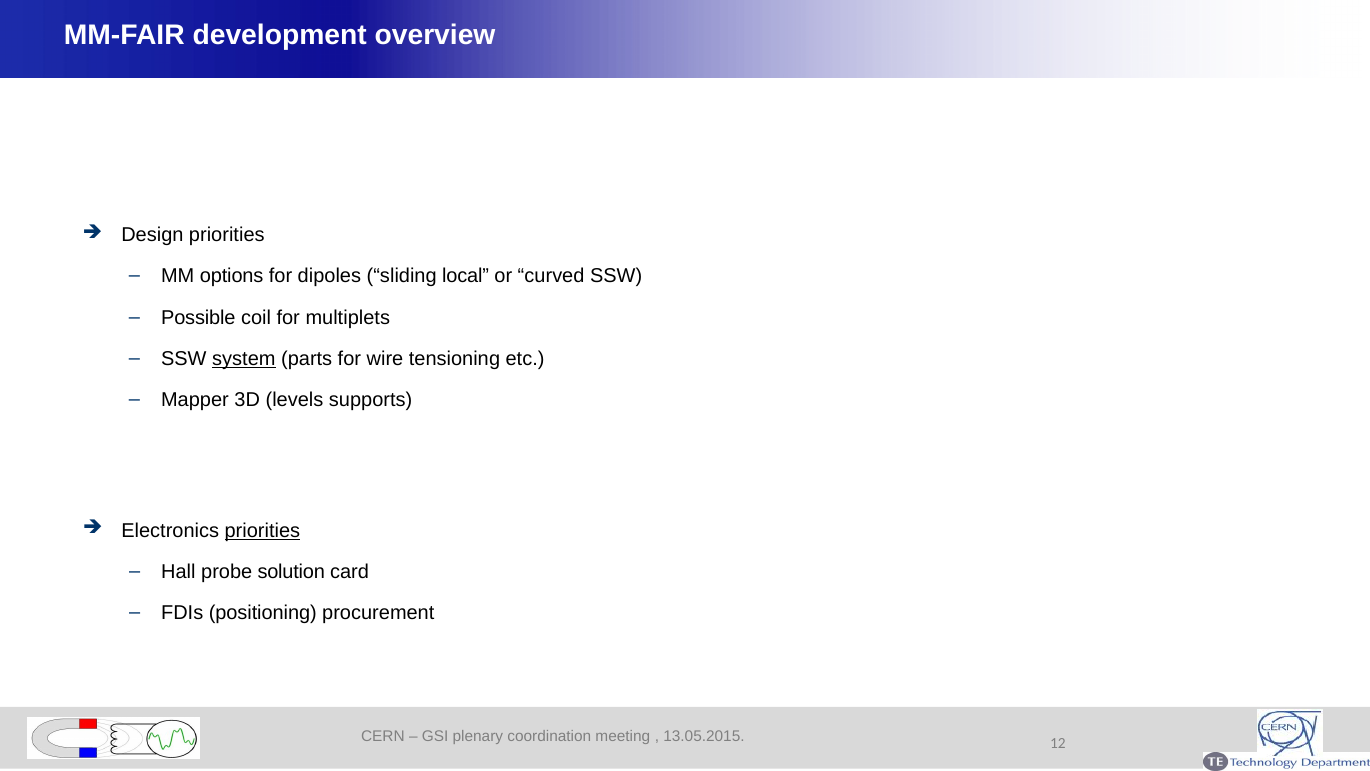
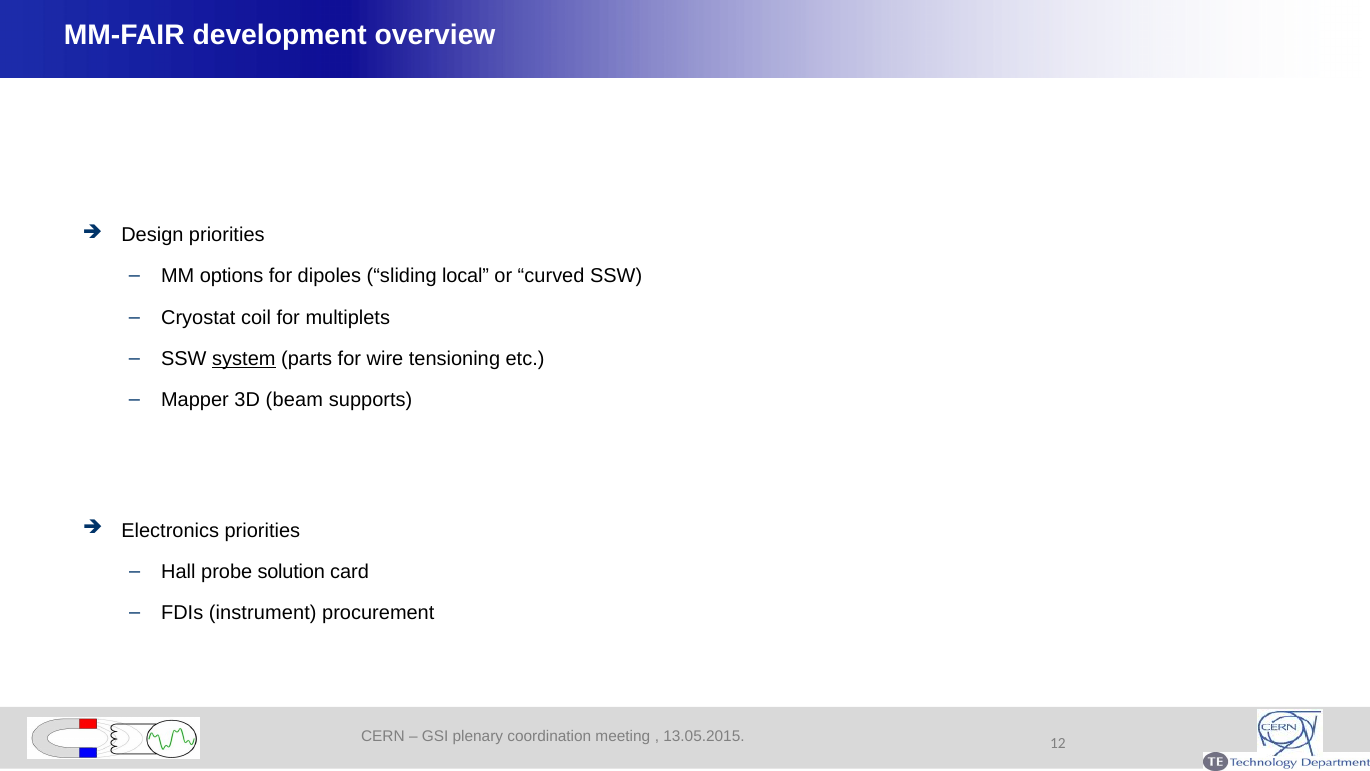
Possible: Possible -> Cryostat (198, 317)
levels: levels -> beam (294, 400)
priorities underline: present -> none (262, 530)
positioning: positioning -> instrument (263, 613)
